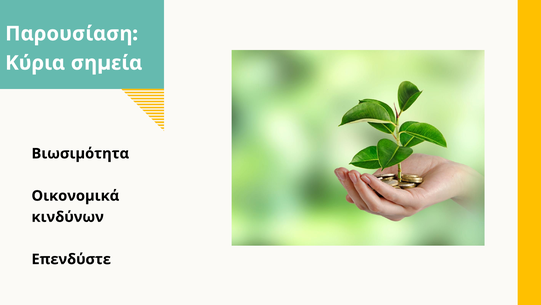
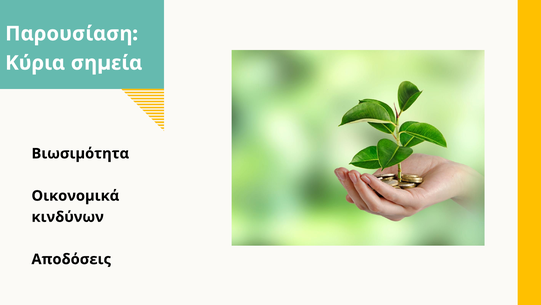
Επενδύστε: Επενδύστε -> Αποδόσεις (71, 259)
